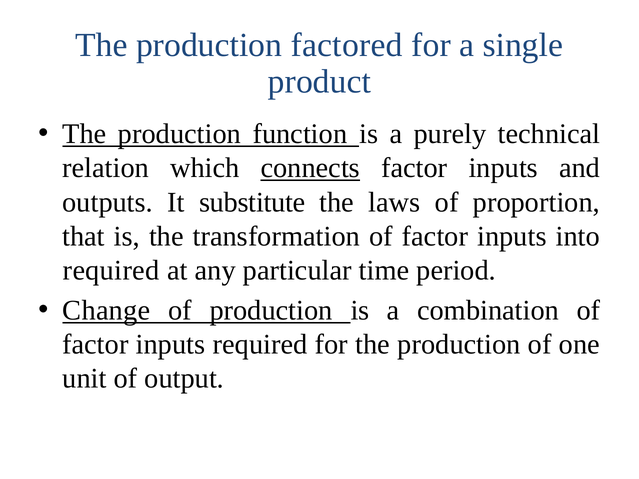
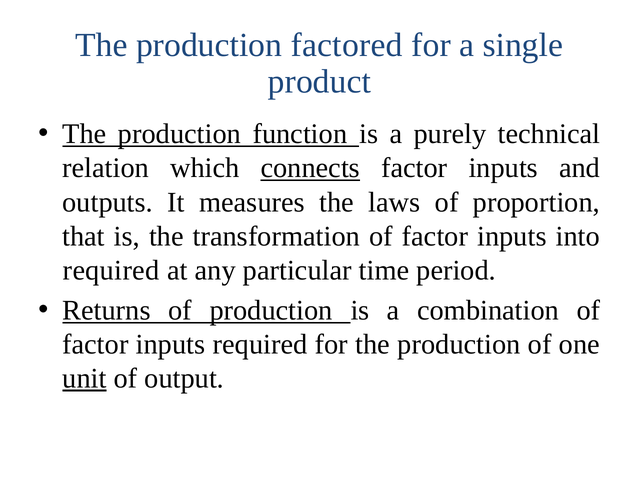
substitute: substitute -> measures (252, 202)
Change: Change -> Returns (107, 310)
unit underline: none -> present (84, 379)
